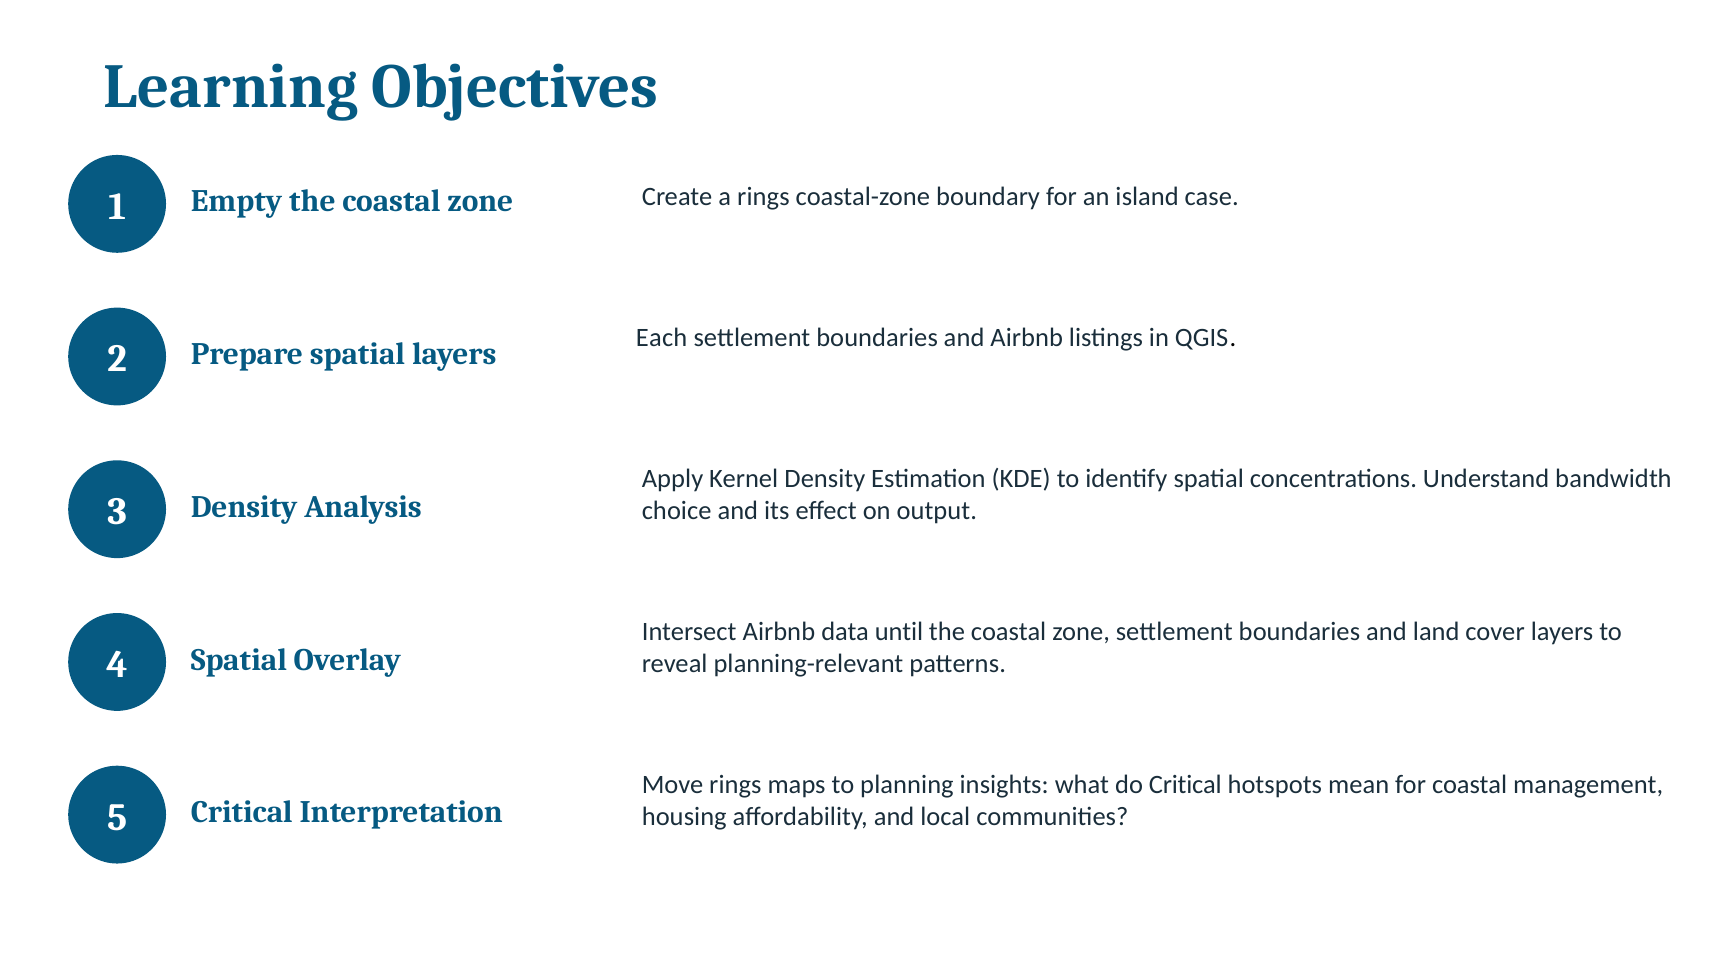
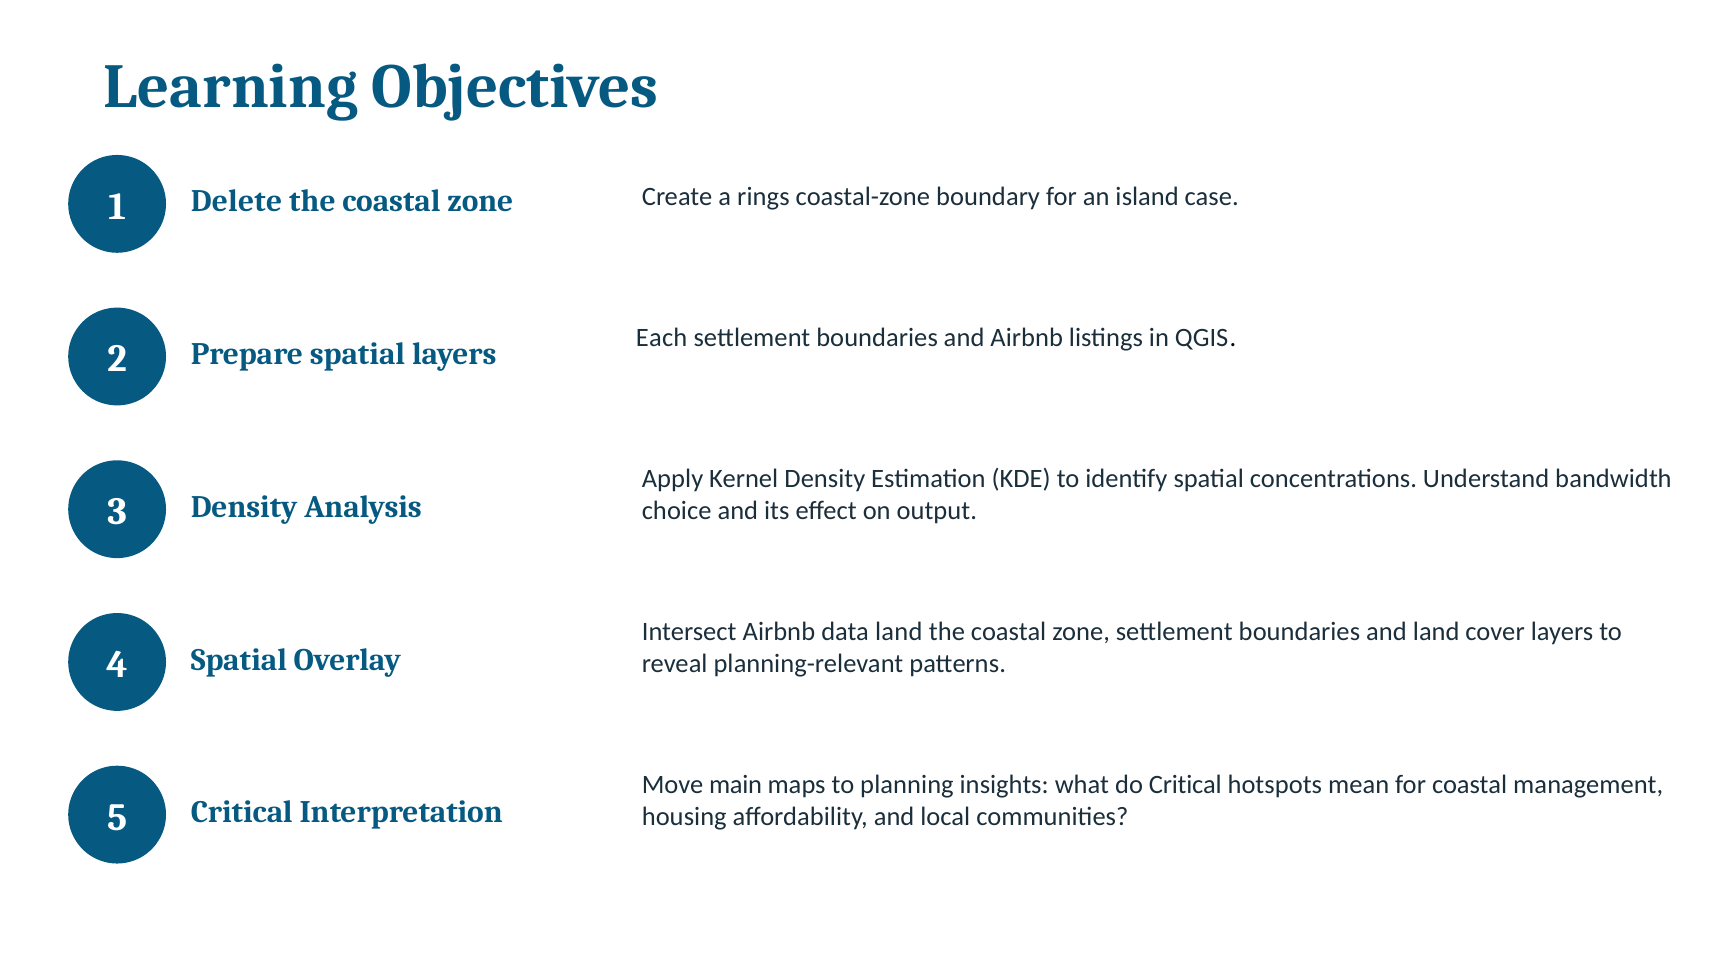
Empty: Empty -> Delete (236, 202)
data until: until -> land (899, 632)
Move rings: rings -> main (736, 785)
